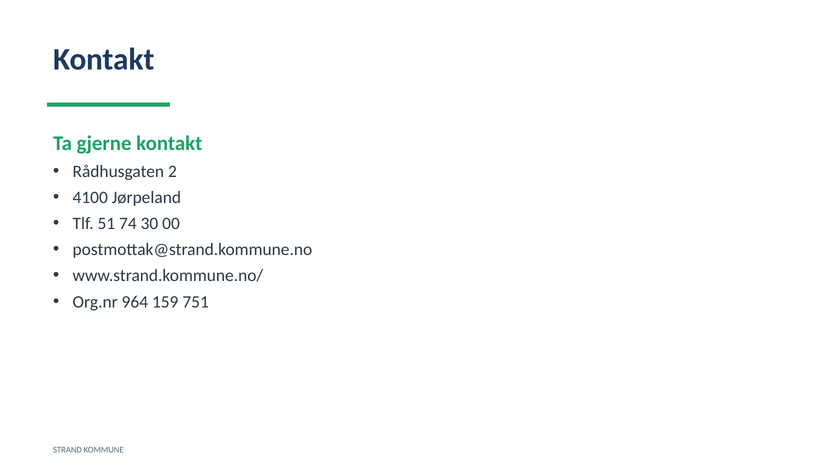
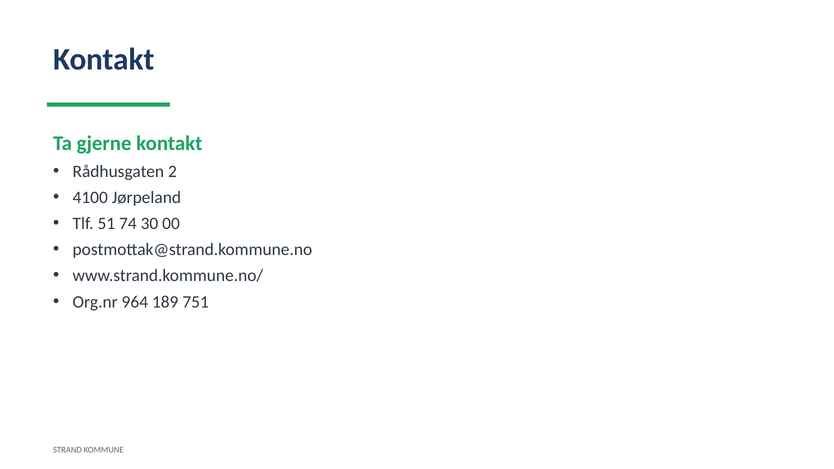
159: 159 -> 189 (165, 302)
